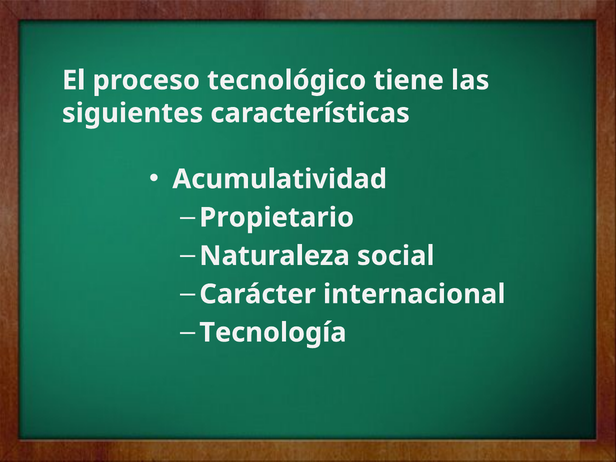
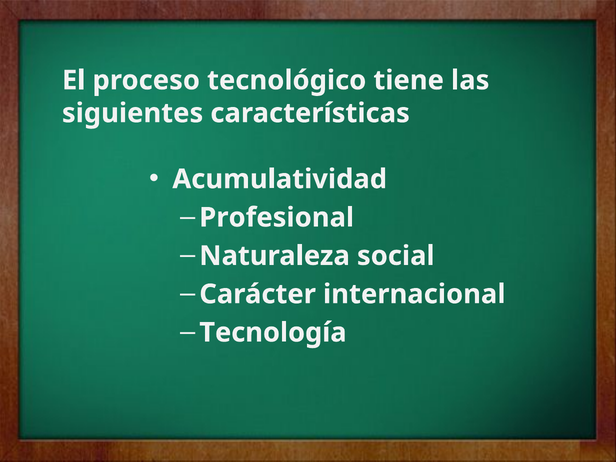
Propietario: Propietario -> Profesional (277, 218)
